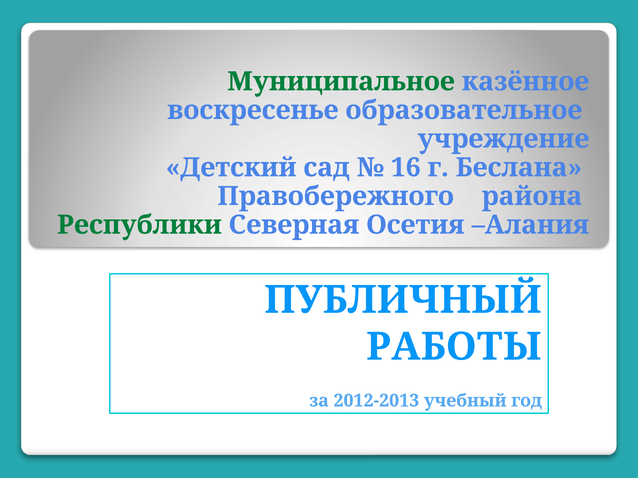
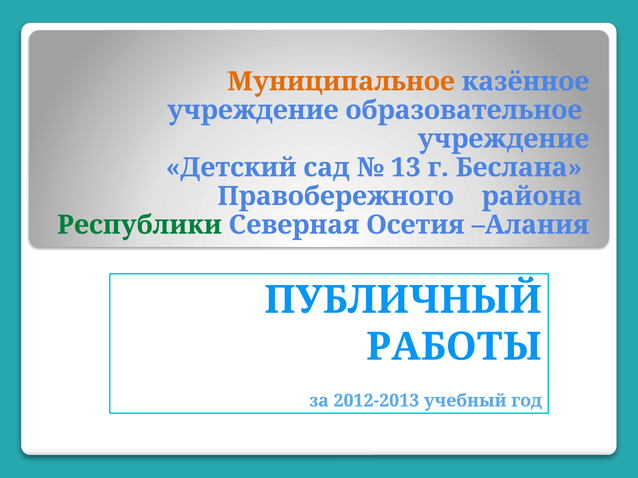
Муниципальное colour: green -> orange (341, 82)
воскресенье: воскресенье -> учреждение (253, 110)
16: 16 -> 13 (406, 168)
